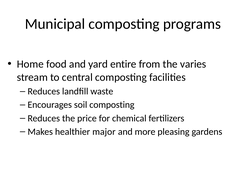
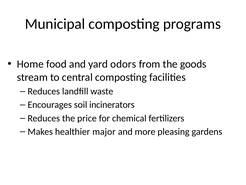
entire: entire -> odors (123, 64)
varies: varies -> goods (193, 64)
soil composting: composting -> incinerators (112, 105)
